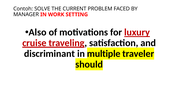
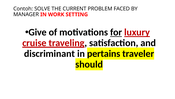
Also: Also -> Give (38, 32)
for underline: none -> present (116, 32)
multiple: multiple -> pertains (104, 53)
